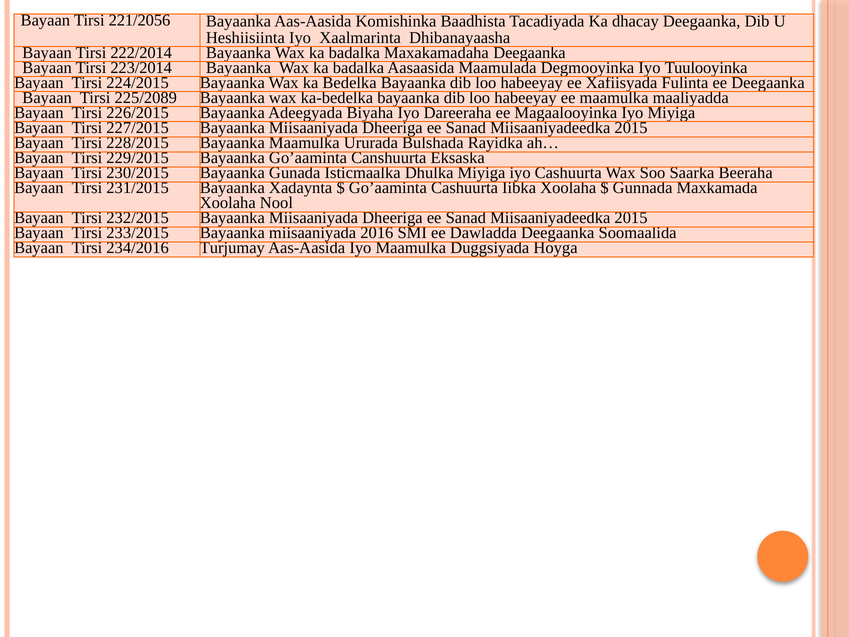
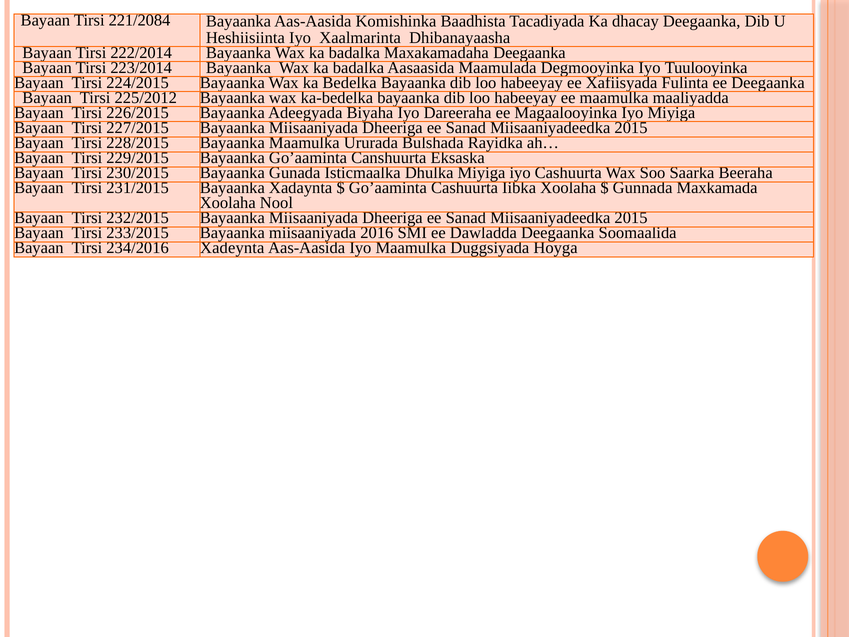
221/2056: 221/2056 -> 221/2084 (139, 20)
225/2089: 225/2089 -> 225/2012 (146, 98)
Turjumay: Turjumay -> Xadeynta (232, 248)
